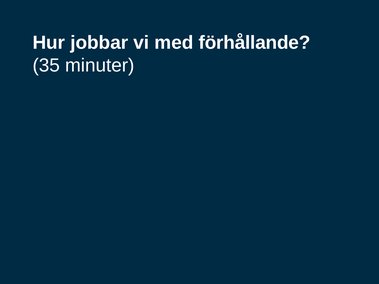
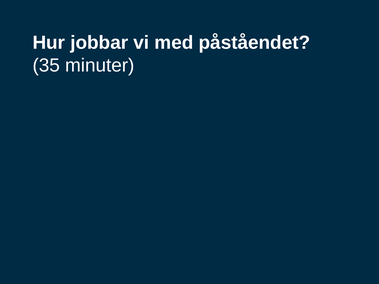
förhållande: förhållande -> påståendet (254, 43)
